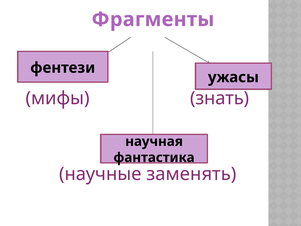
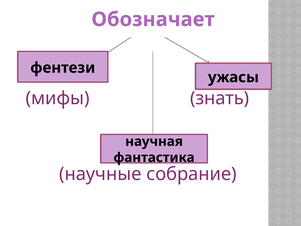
Фрагменты: Фрагменты -> Обозначает (153, 19)
заменять: заменять -> собрание (191, 174)
